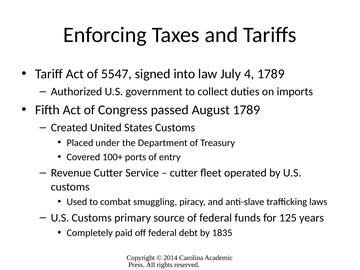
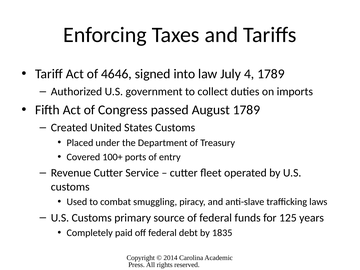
5547: 5547 -> 4646 (116, 74)
